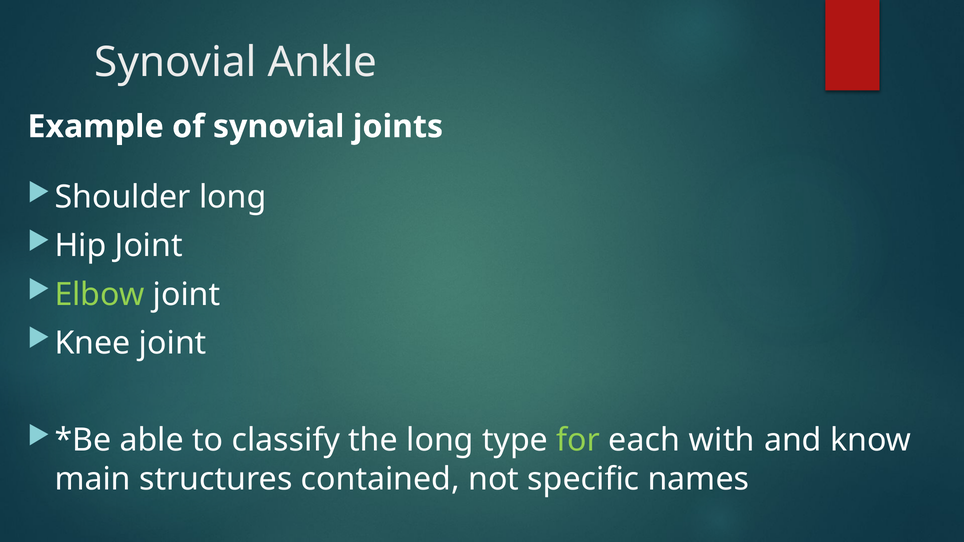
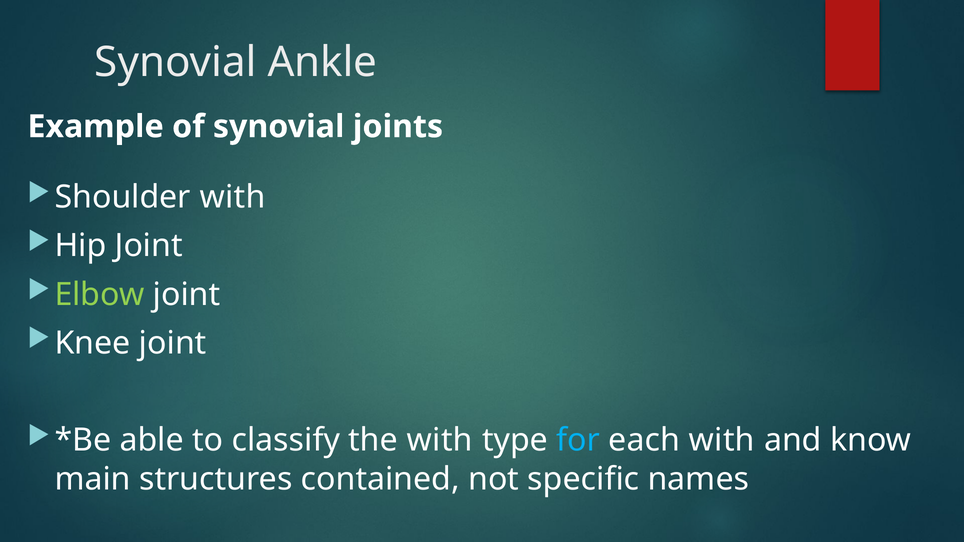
Shoulder long: long -> with (233, 197)
the long: long -> with (440, 441)
for colour: light green -> light blue (578, 441)
